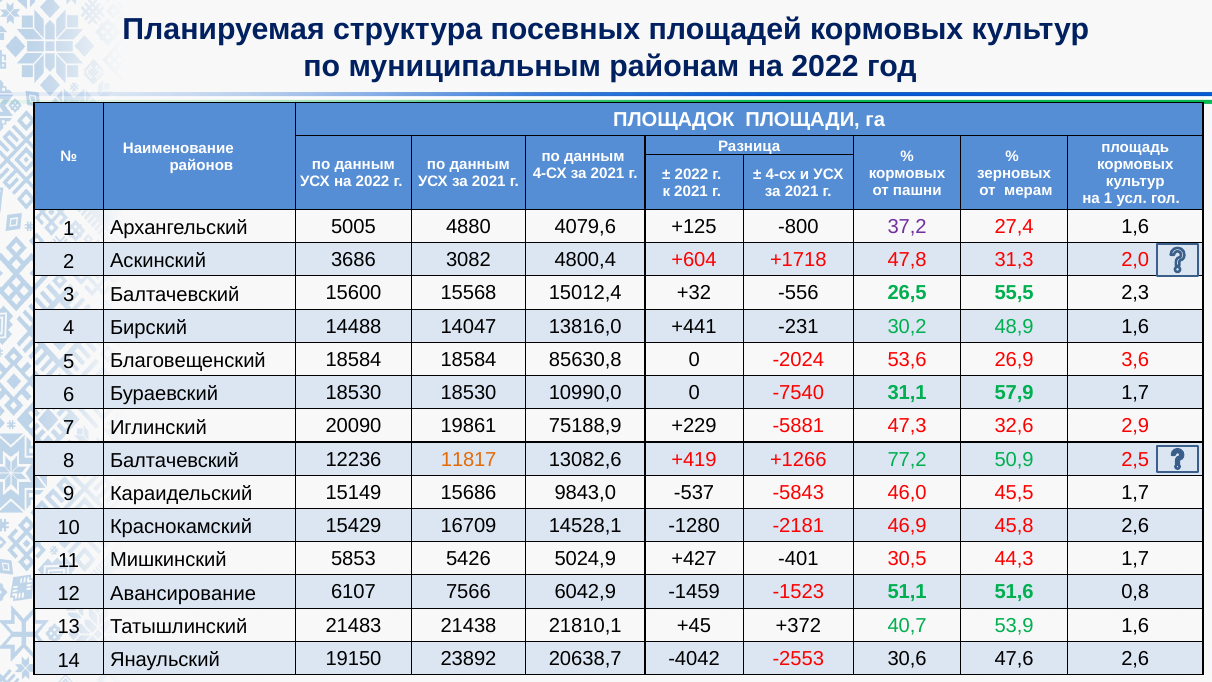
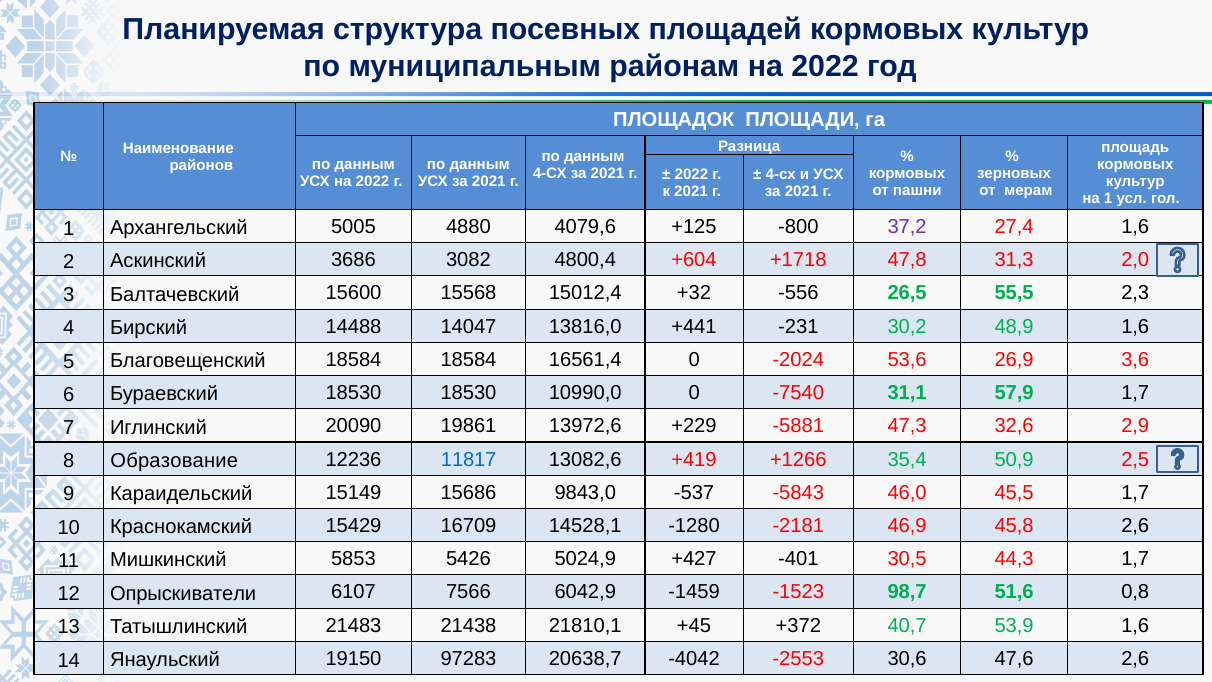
85630,8: 85630,8 -> 16561,4 (585, 360)
75188,9: 75188,9 -> 13972,6 (585, 426)
8 Балтачевский: Балтачевский -> Образование (174, 460)
11817 colour: orange -> blue (469, 459)
77,2: 77,2 -> 35,4 (907, 459)
Авансирование: Авансирование -> Опрыскиватели (183, 593)
51,1: 51,1 -> 98,7 (907, 592)
23892: 23892 -> 97283 (469, 658)
